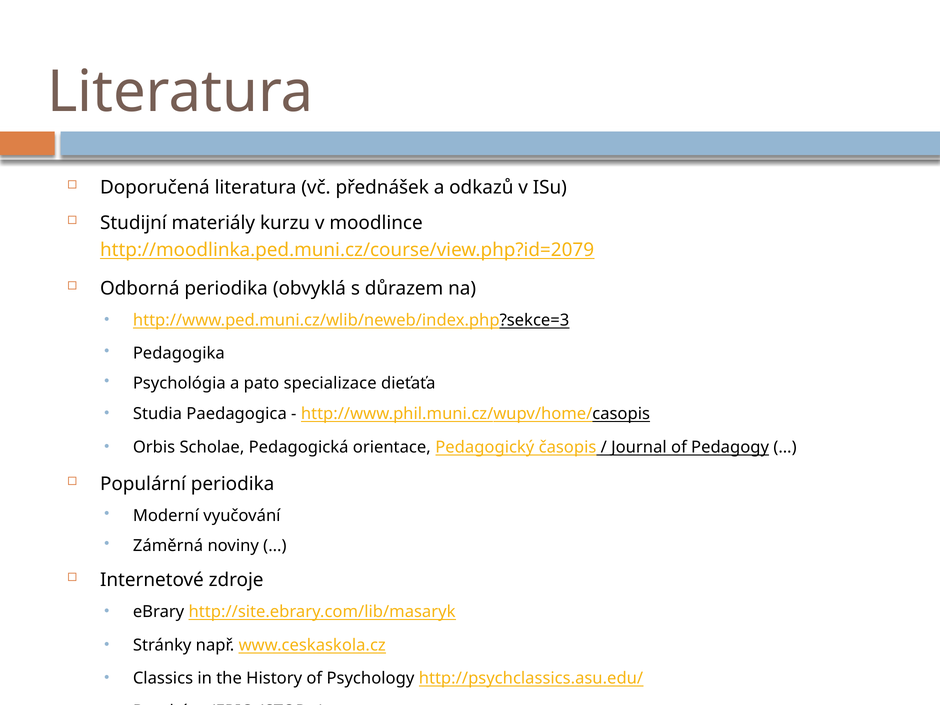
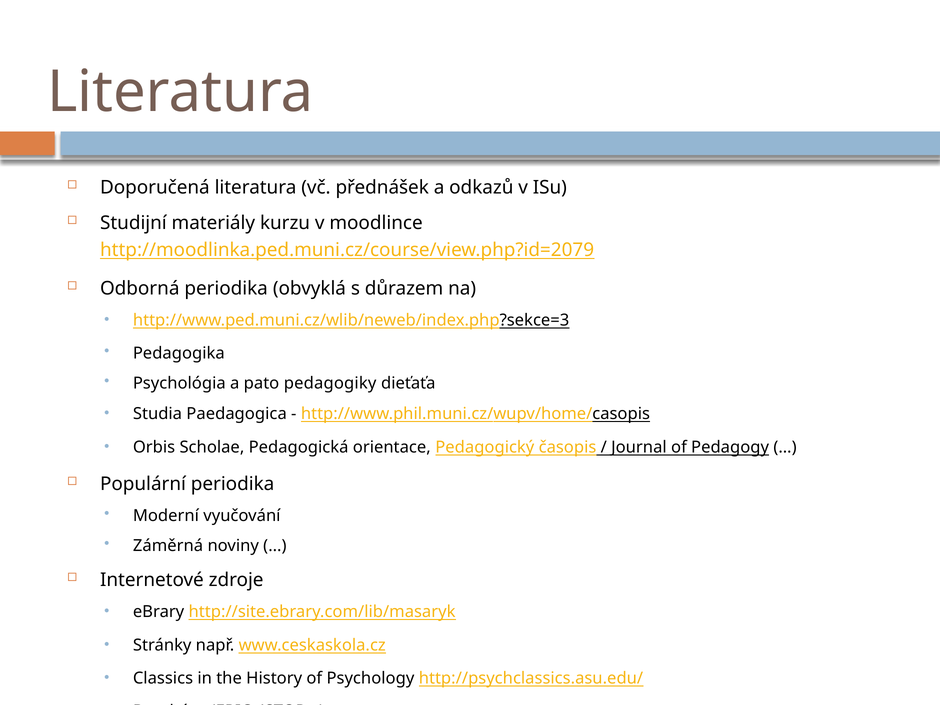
specializace: specializace -> pedagogiky (330, 383)
